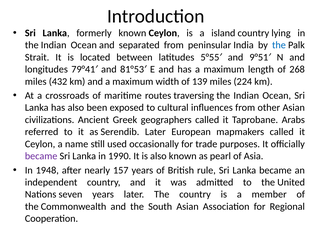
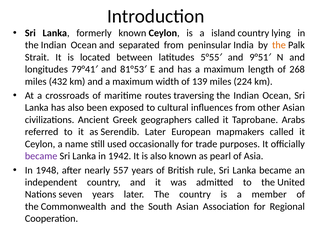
the colour: blue -> orange (279, 45)
1990: 1990 -> 1942 (120, 156)
157: 157 -> 557 (121, 170)
